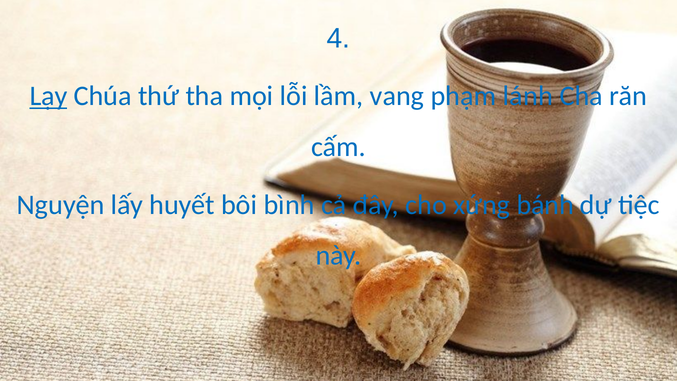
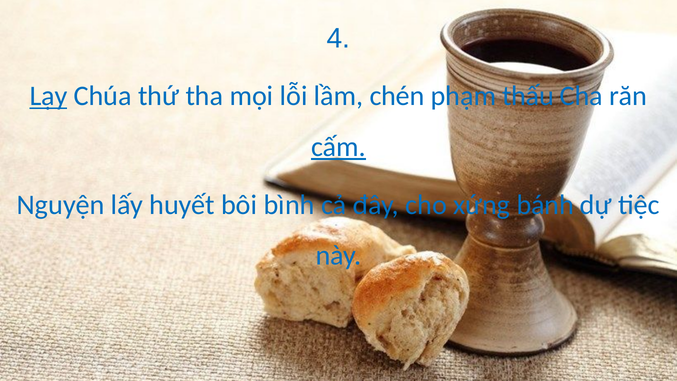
vang: vang -> chén (397, 96)
lánh: lánh -> thấu (528, 96)
cấm underline: none -> present (339, 147)
